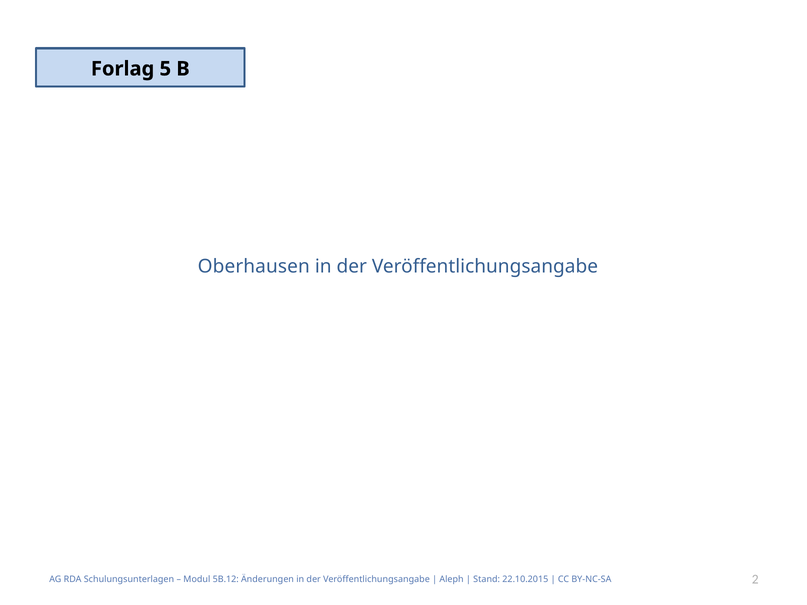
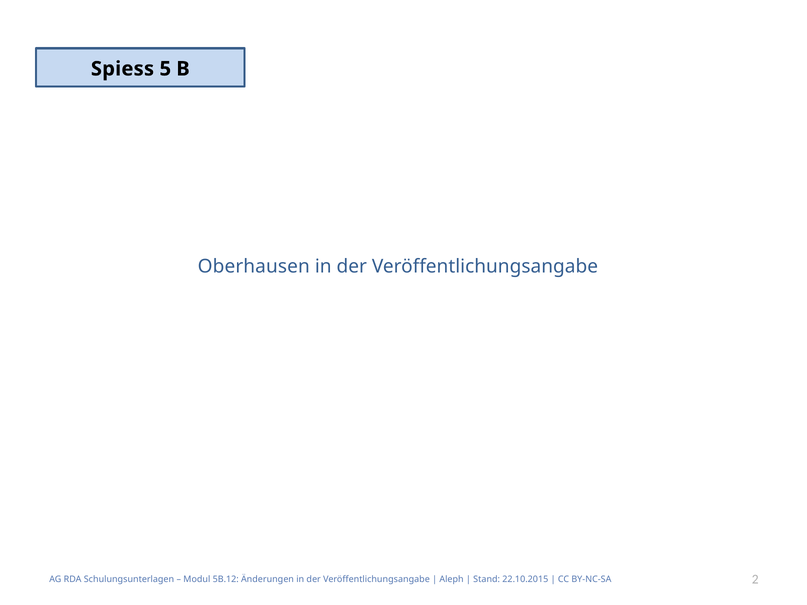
Forlag: Forlag -> Spiess (122, 69)
